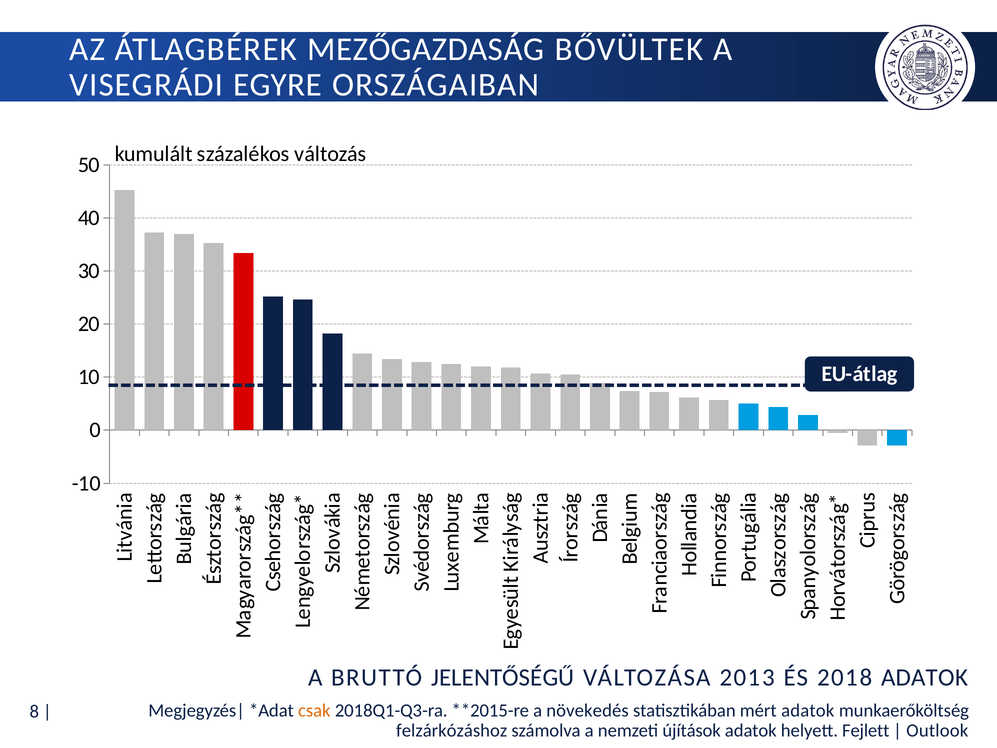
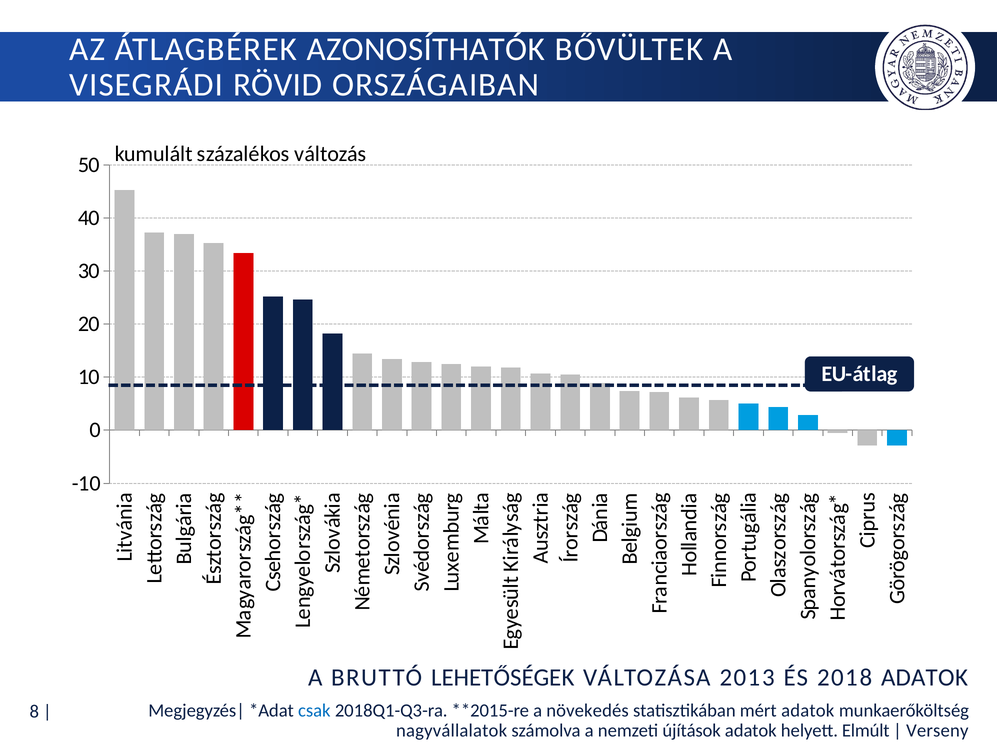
MEZŐGAZDASÁG: MEZŐGAZDASÁG -> AZONOSÍTHATÓK (426, 49)
EGYRE: EGYRE -> RÖVID (278, 85)
JELENTŐSÉGŰ: JELENTŐSÉGŰ -> LEHETŐSÉGEK (503, 677)
csak colour: orange -> blue (314, 710)
felzárkózáshoz: felzárkózáshoz -> nagyvállalatok (452, 730)
Fejlett: Fejlett -> Elmúlt (866, 730)
Outlook: Outlook -> Verseny (937, 730)
